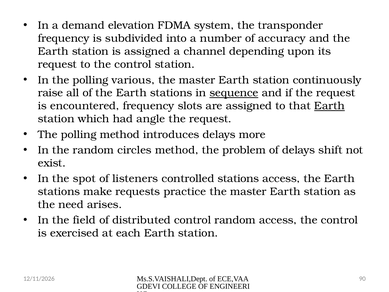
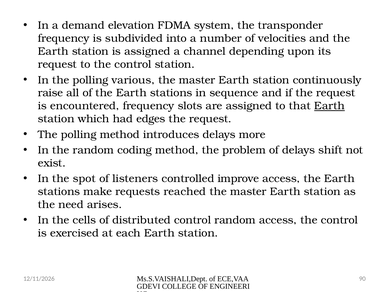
accuracy: accuracy -> velocities (282, 38)
sequence underline: present -> none (234, 93)
angle: angle -> edges (151, 119)
circles: circles -> coding (135, 150)
controlled stations: stations -> improve (238, 178)
practice: practice -> reached (185, 191)
field: field -> cells (84, 220)
